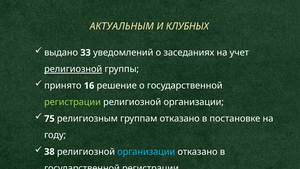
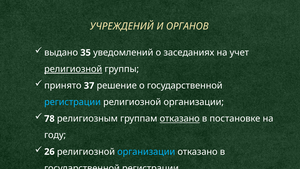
АКТУАЛЬНЫМ: АКТУАЛЬНЫМ -> УЧРЕЖДЕНИЙ (122, 26)
КЛУБНЫХ: КЛУБНЫХ -> ОРГАНОВ (187, 26)
33: 33 -> 35 (86, 53)
16: 16 -> 37 (89, 86)
регистрации colour: light green -> light blue (73, 102)
75: 75 -> 78 (49, 119)
отказано underline: none -> present (180, 119)
38: 38 -> 26 (49, 152)
